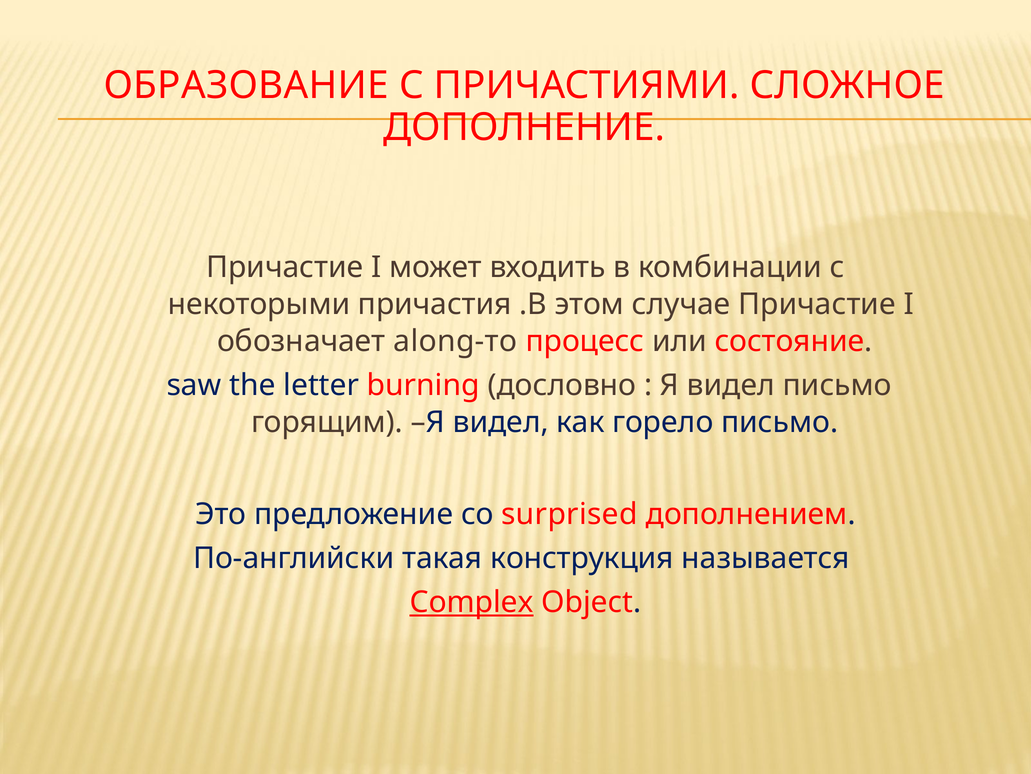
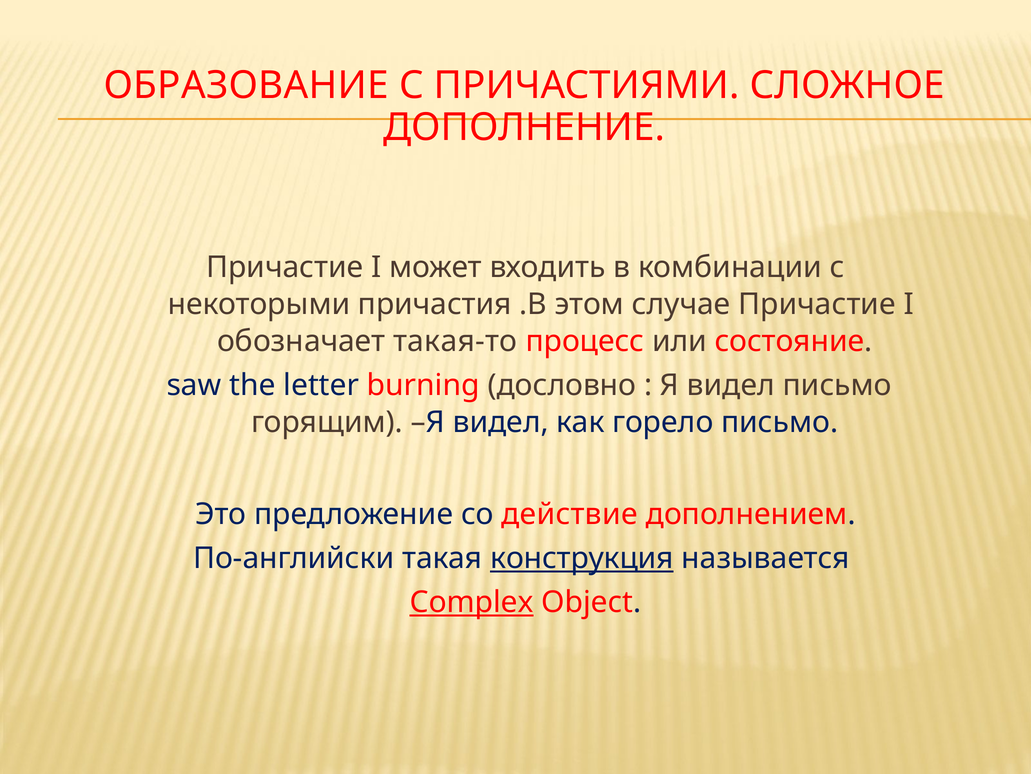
along-то: along-то -> такая-то (455, 341)
surprised: surprised -> действие (569, 514)
конструкция underline: none -> present (582, 558)
